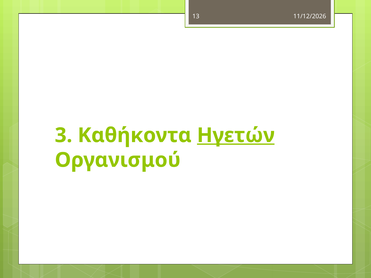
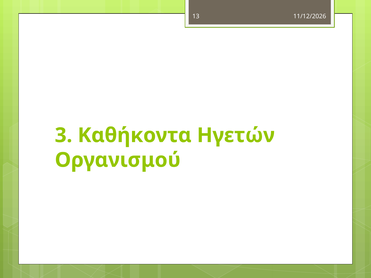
Ηγετών underline: present -> none (236, 135)
